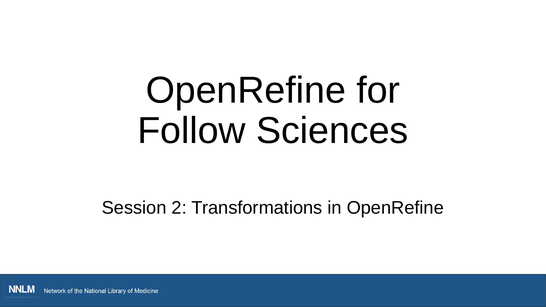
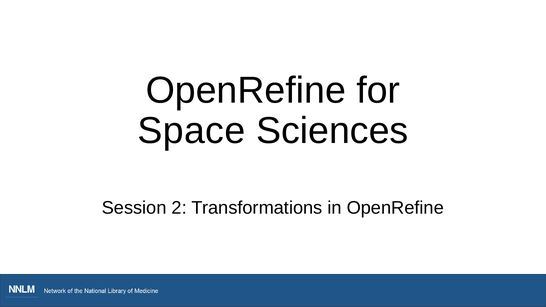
Follow: Follow -> Space (191, 131)
